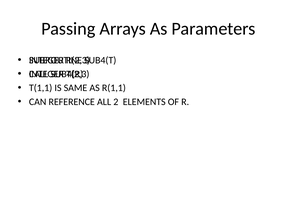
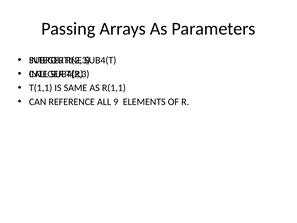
2: 2 -> 9 (116, 102)
